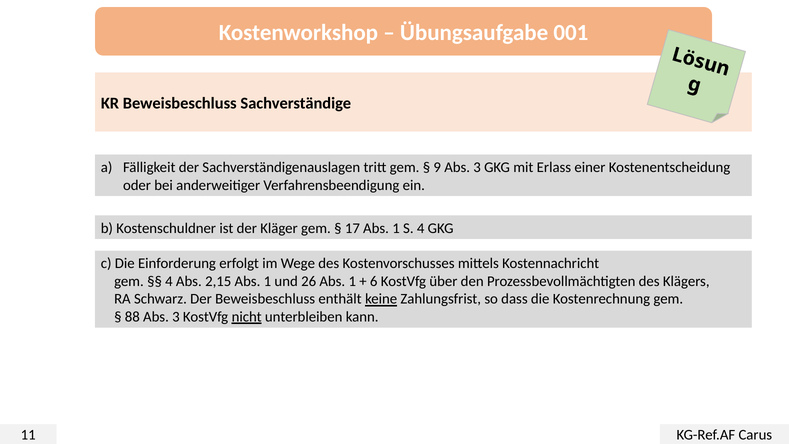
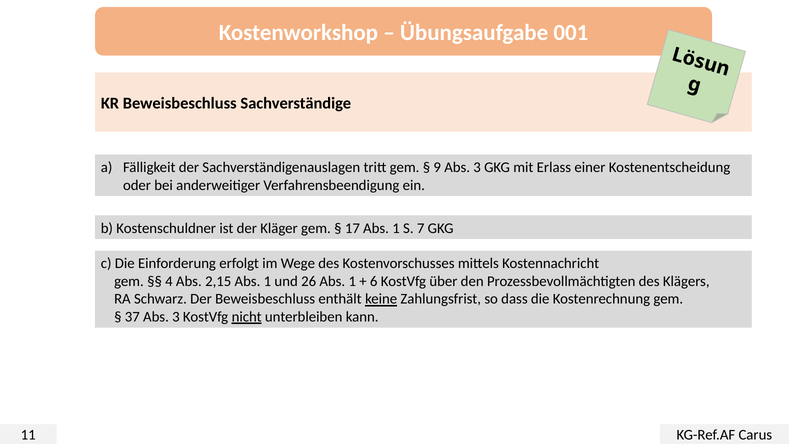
S 4: 4 -> 7 (421, 228)
88: 88 -> 37 (132, 317)
